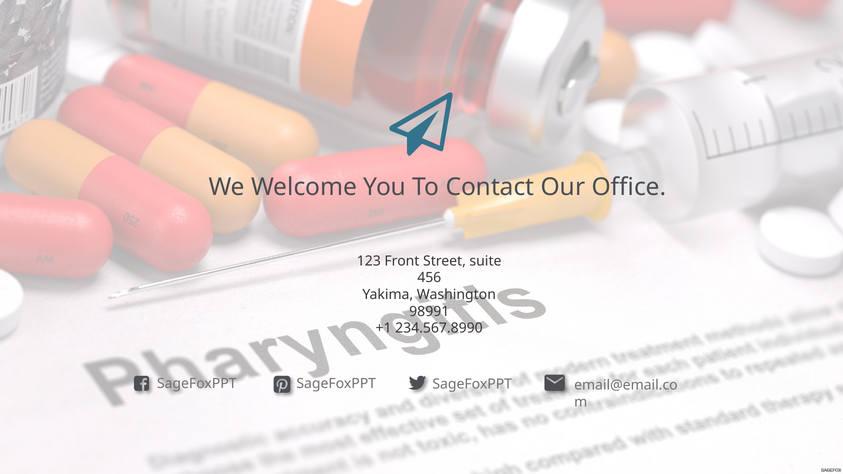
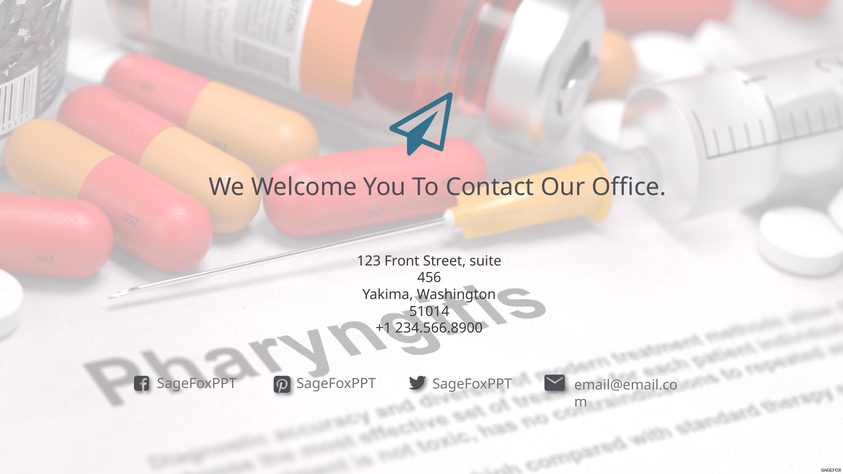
98991: 98991 -> 51014 (429, 312)
234.567.8990: 234.567.8990 -> 234.566.8900 (439, 328)
